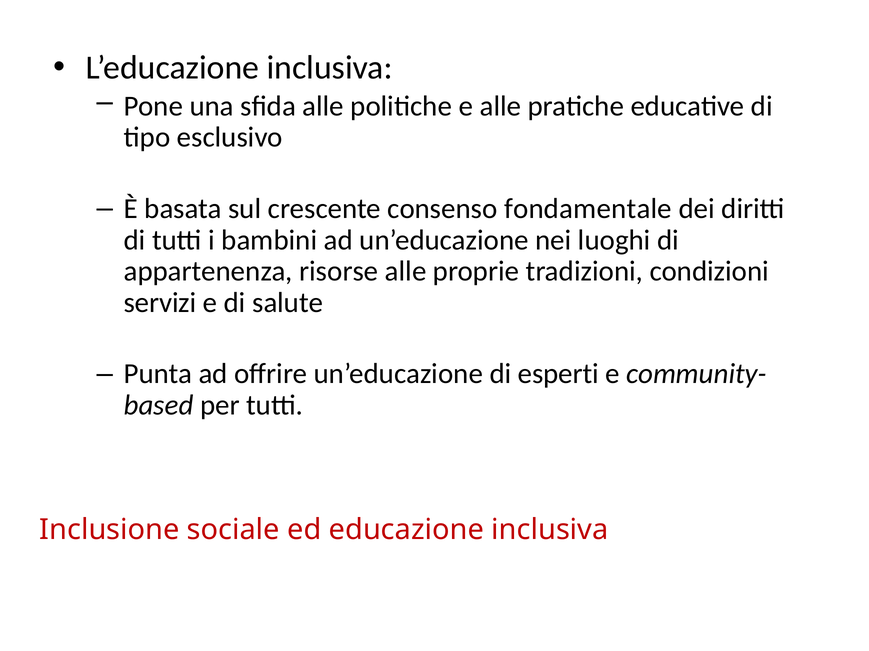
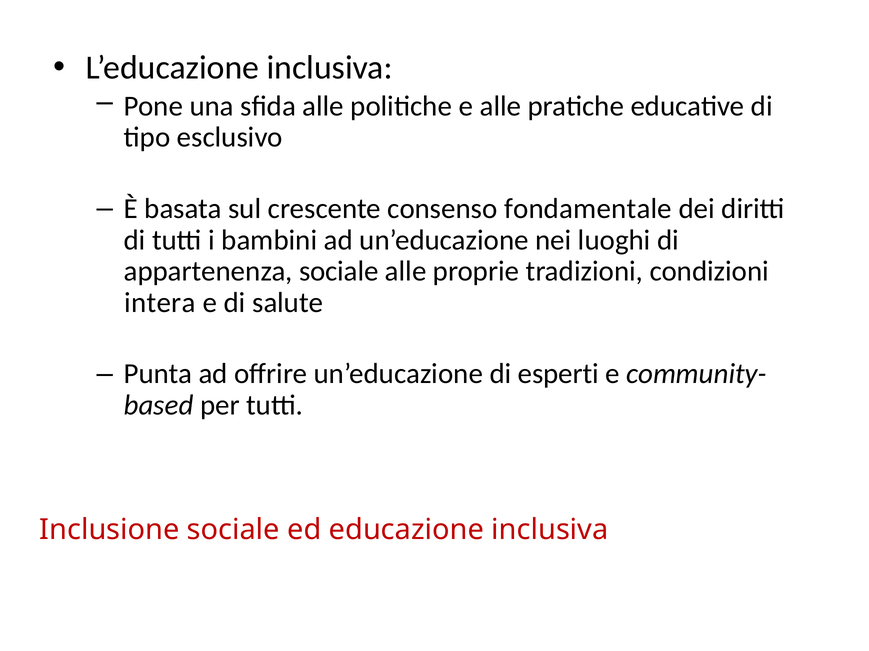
appartenenza risorse: risorse -> sociale (339, 272)
servizi: servizi -> intera (160, 303)
